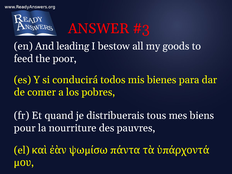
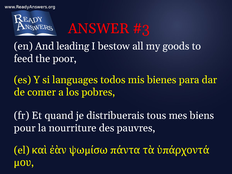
conducirá: conducirá -> languages (75, 80)
